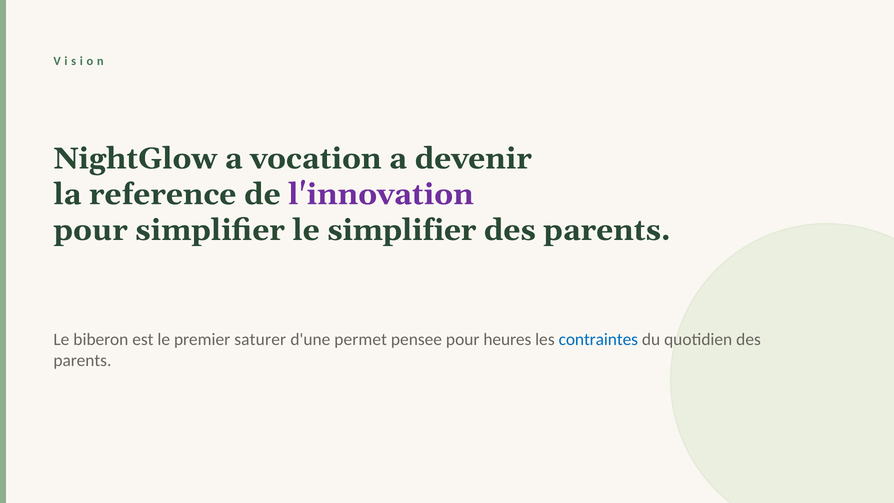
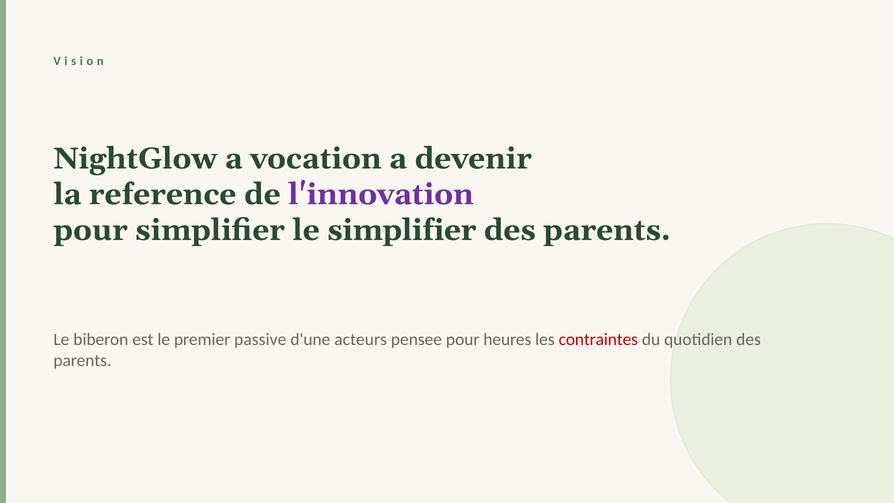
saturer: saturer -> passive (260, 339)
permet: permet -> acteurs (361, 339)
contraintes colour: blue -> red (598, 339)
